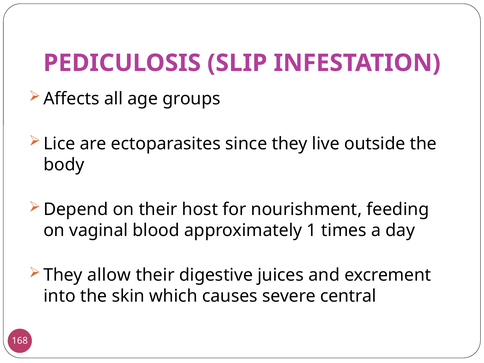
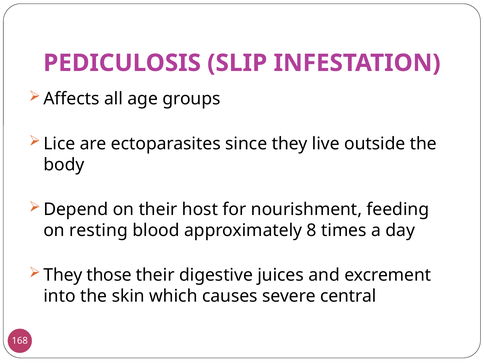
vaginal: vaginal -> resting (99, 230)
1: 1 -> 8 (312, 230)
allow: allow -> those (109, 275)
